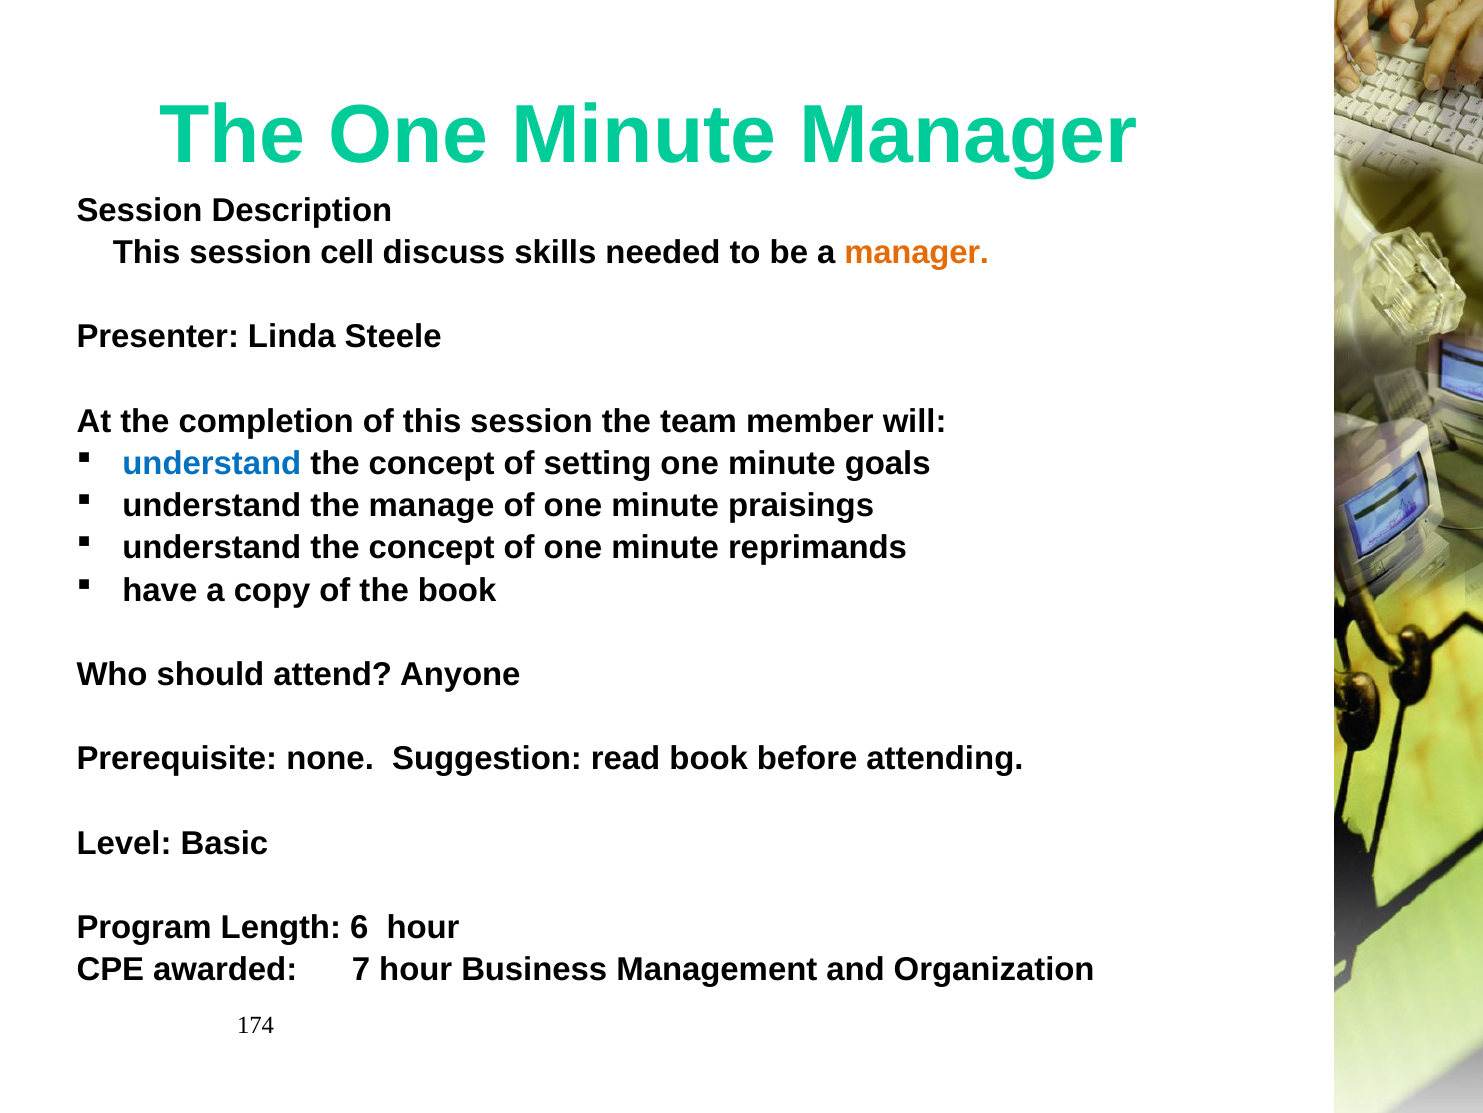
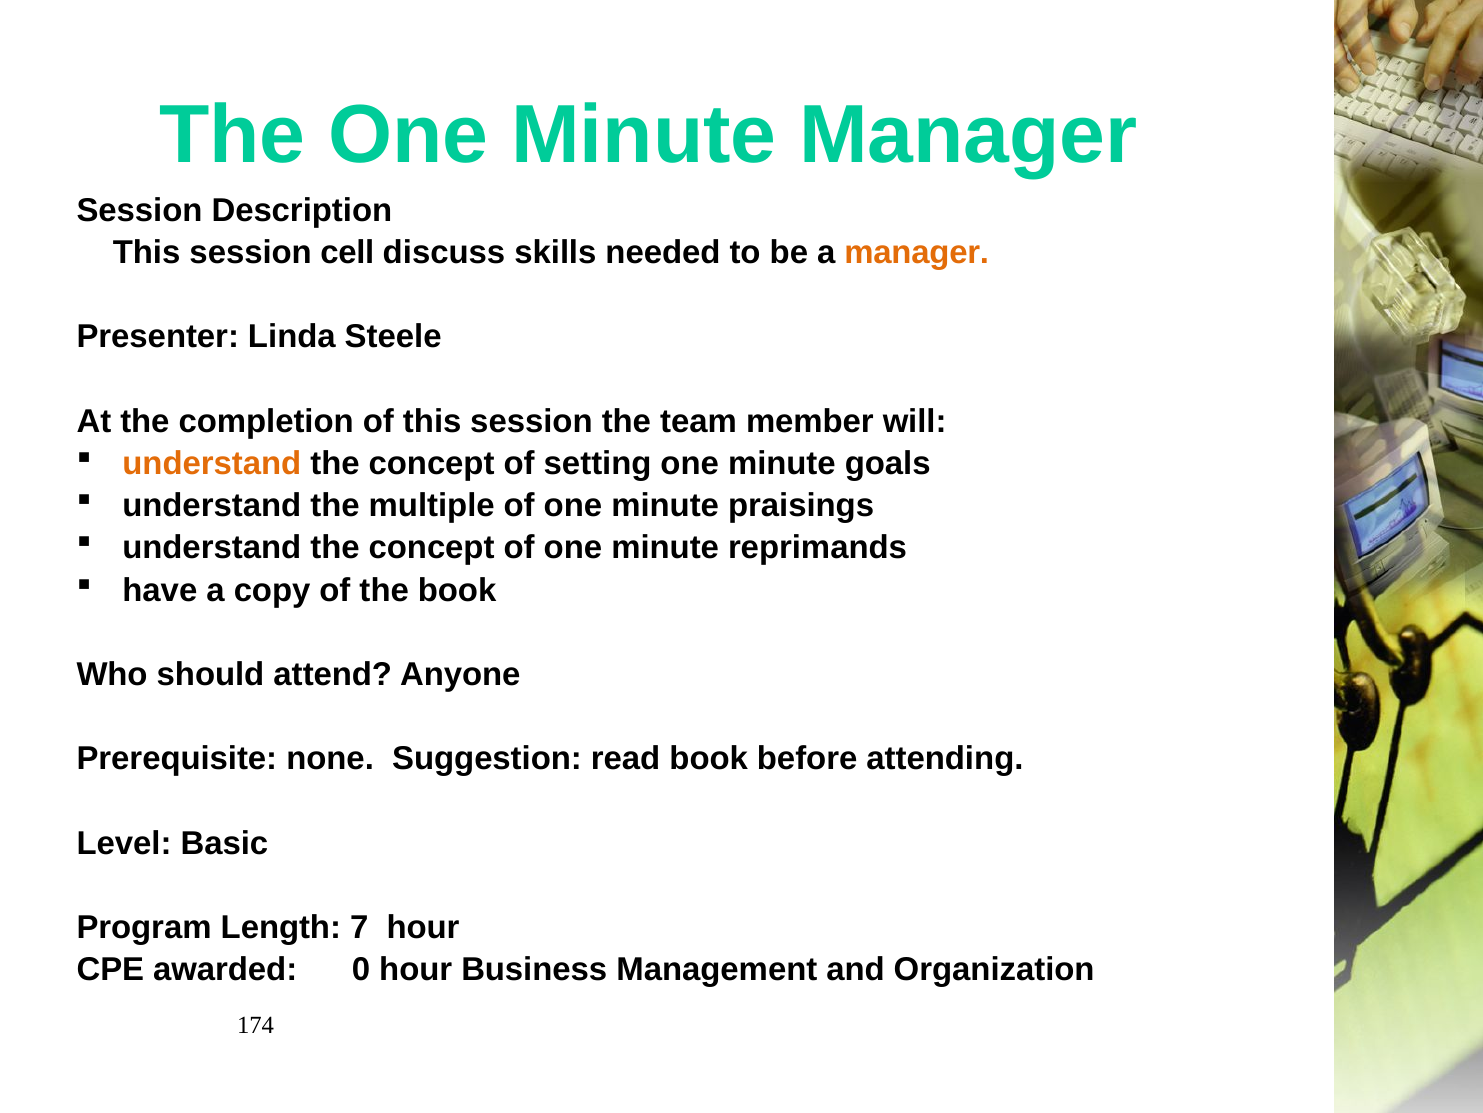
understand colour: blue -> orange (212, 463)
manage: manage -> multiple (432, 505)
6: 6 -> 7 (359, 927)
7: 7 -> 0 (361, 969)
